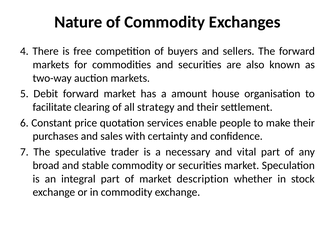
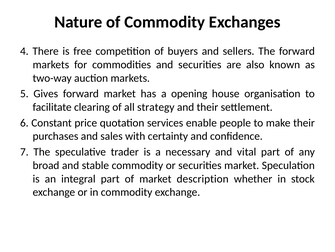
Debit: Debit -> Gives (46, 93)
amount: amount -> opening (189, 93)
